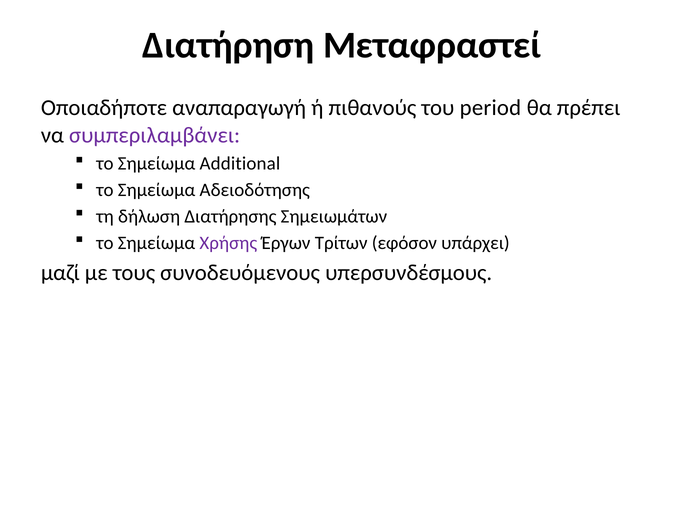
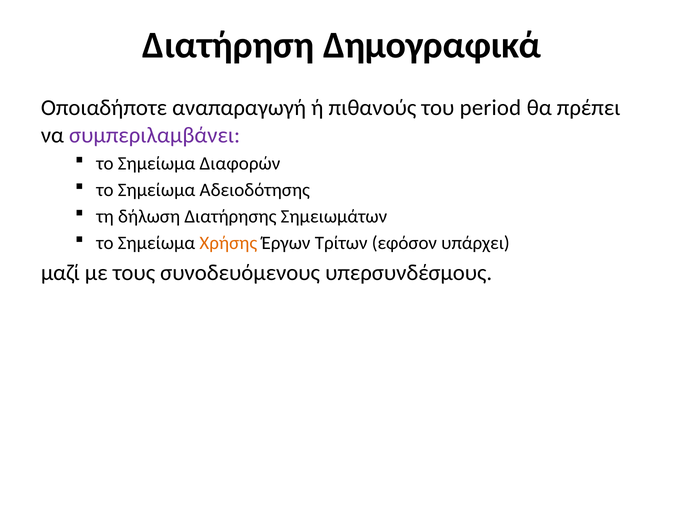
Μεταφραστεί: Μεταφραστεί -> Δημογραφικά (432, 45)
Additional: Additional -> Διαφορών (240, 164)
Χρήσης colour: purple -> orange (228, 243)
